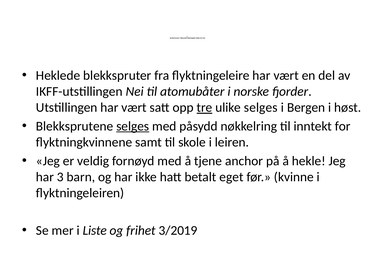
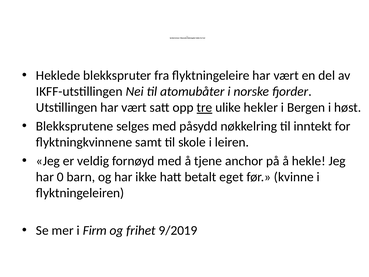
ulike selges: selges -> hekler (261, 107)
selges underline: present -> none (133, 126)
3: 3 -> 0 (60, 177)
Liste: Liste -> Firm (95, 230)
3/2019: 3/2019 -> 9/2019 (178, 230)
